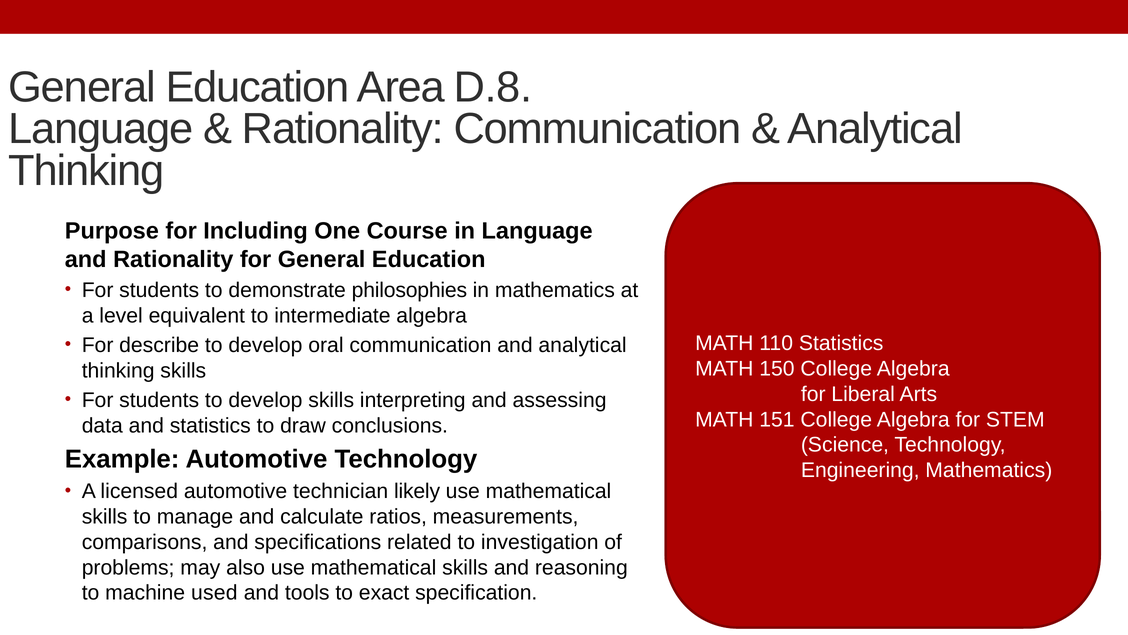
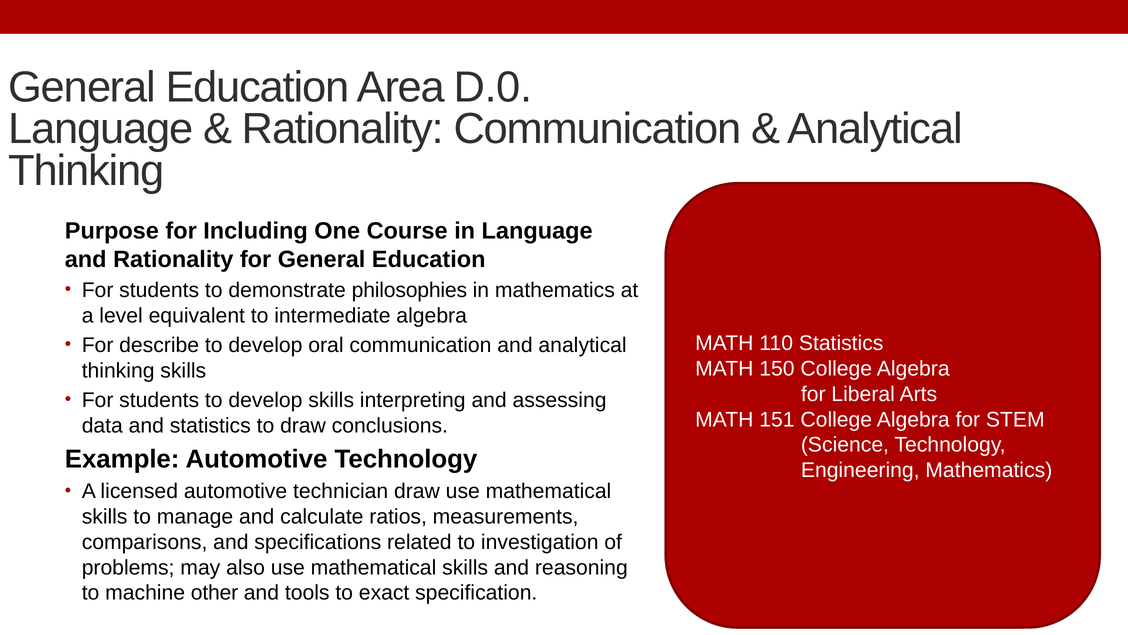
D.8: D.8 -> D.0 (493, 87)
technician likely: likely -> draw (417, 491)
used: used -> other (215, 593)
